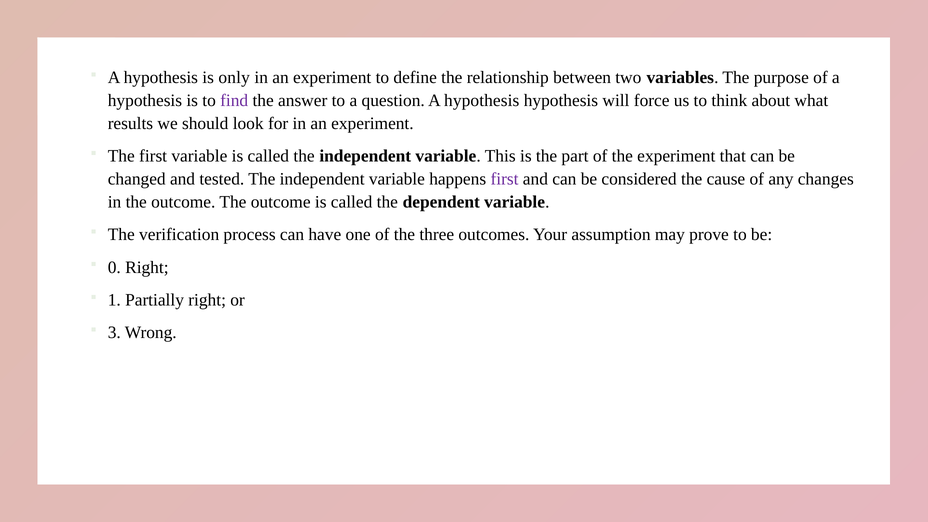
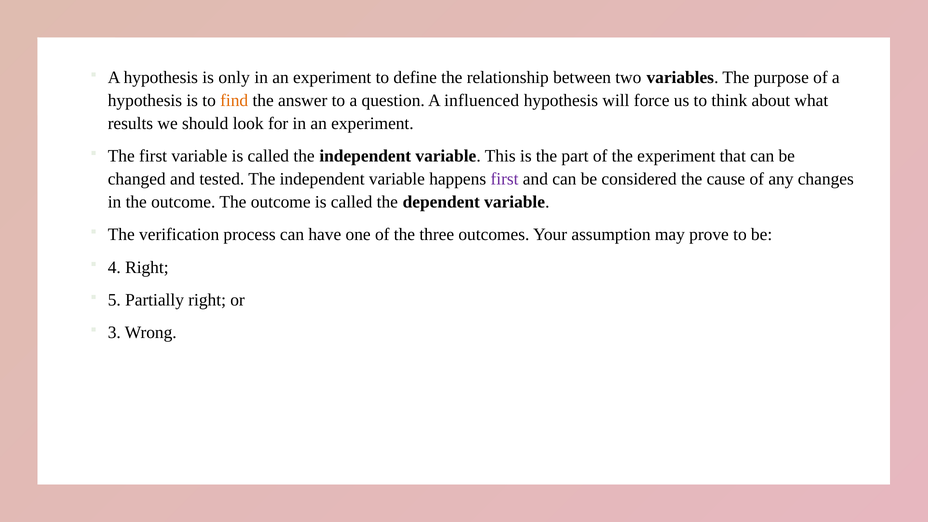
find colour: purple -> orange (234, 101)
question A hypothesis: hypothesis -> influenced (482, 101)
0: 0 -> 4 (114, 267)
1: 1 -> 5 (114, 300)
